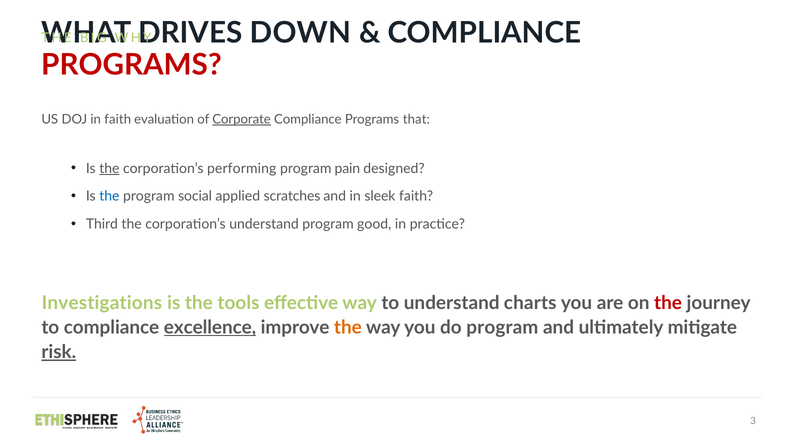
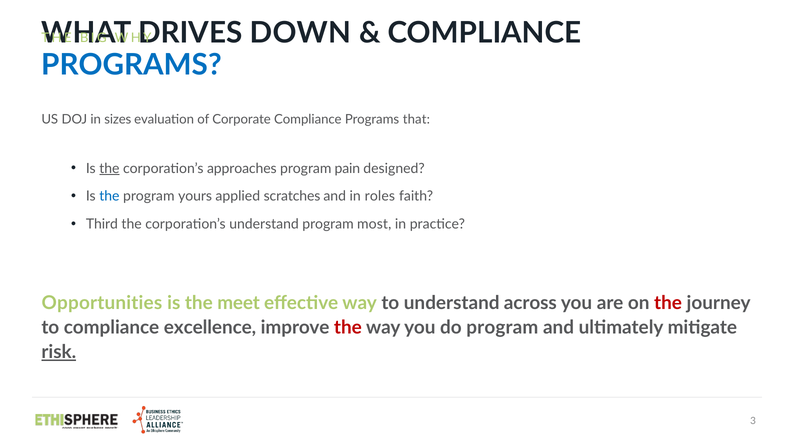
PROGRAMS colour: red -> blue (132, 65)
in faith: faith -> sizes (118, 119)
Corporate underline: present -> none (242, 119)
performing: performing -> approaches (242, 168)
social: social -> yours (195, 196)
sleek: sleek -> roles (380, 196)
good: good -> most (374, 224)
Investigations: Investigations -> Opportunities (102, 303)
tools: tools -> meet (239, 303)
charts: charts -> across (530, 303)
excellence underline: present -> none (210, 328)
the colour: orange -> red (348, 328)
